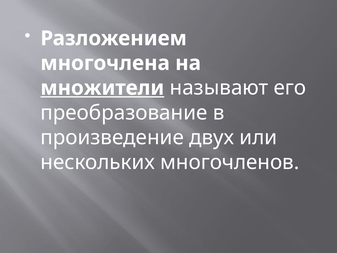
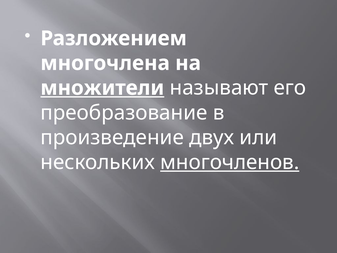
многочленов underline: none -> present (230, 162)
